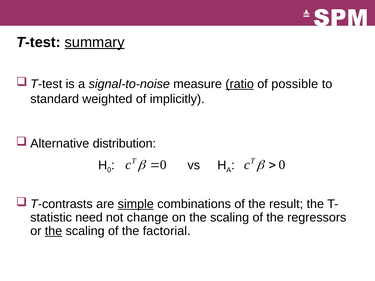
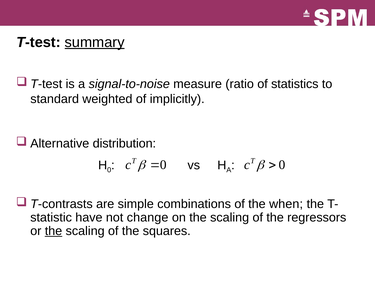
ratio underline: present -> none (240, 84)
possible: possible -> statistics (295, 84)
simple underline: present -> none (136, 204)
result: result -> when (286, 204)
need: need -> have (89, 218)
factorial: factorial -> squares (167, 231)
